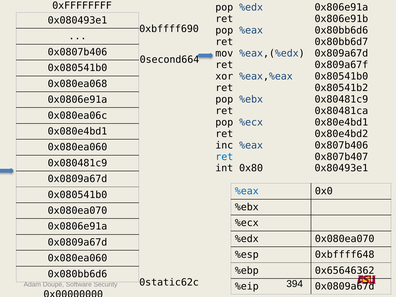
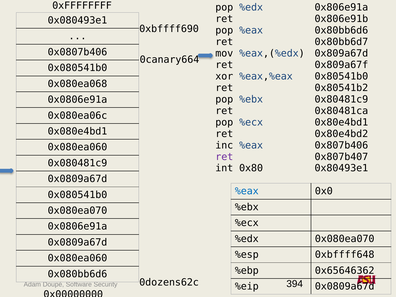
0second664: 0second664 -> 0canary664 (169, 60)
ret colour: blue -> purple (224, 157)
0static62c: 0static62c -> 0dozens62c (169, 282)
